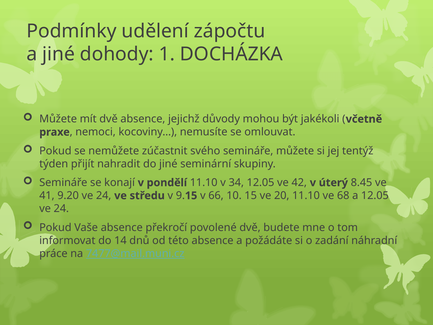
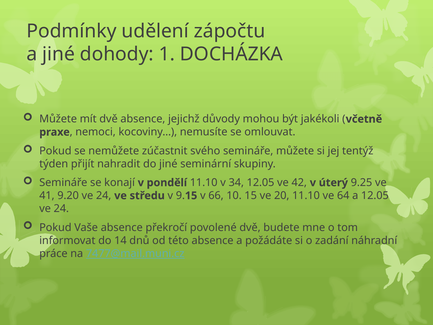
8.45: 8.45 -> 9.25 (362, 183)
68: 68 -> 64 (343, 196)
